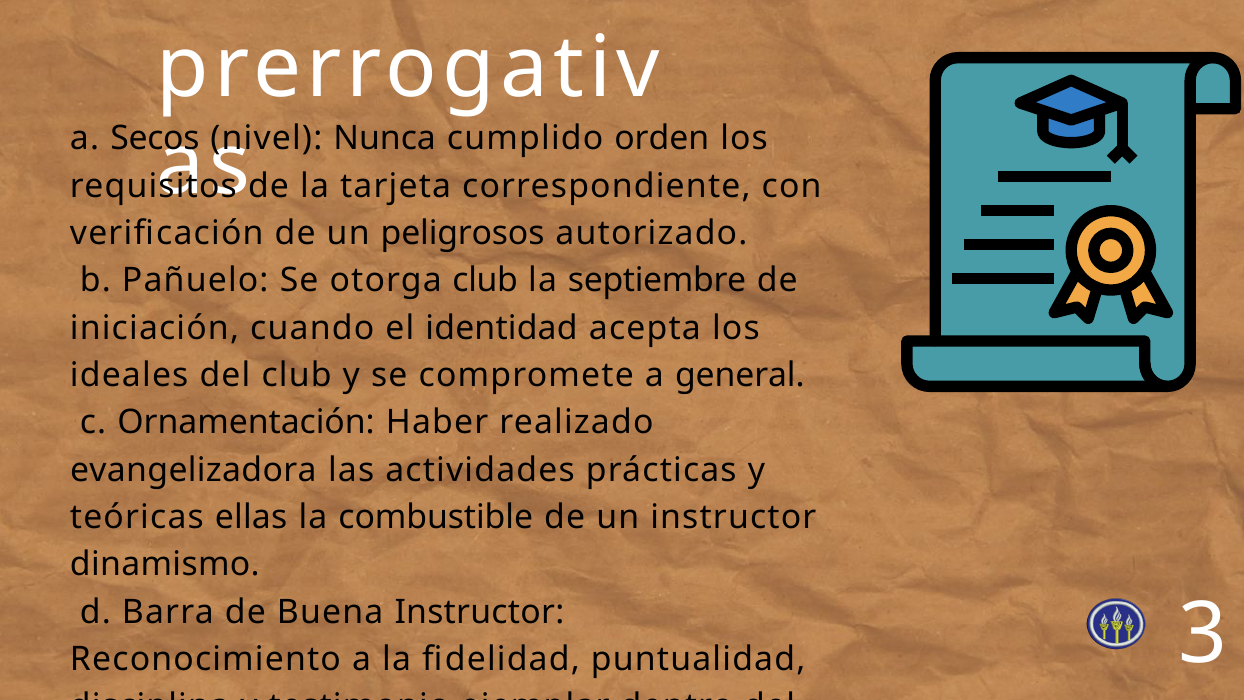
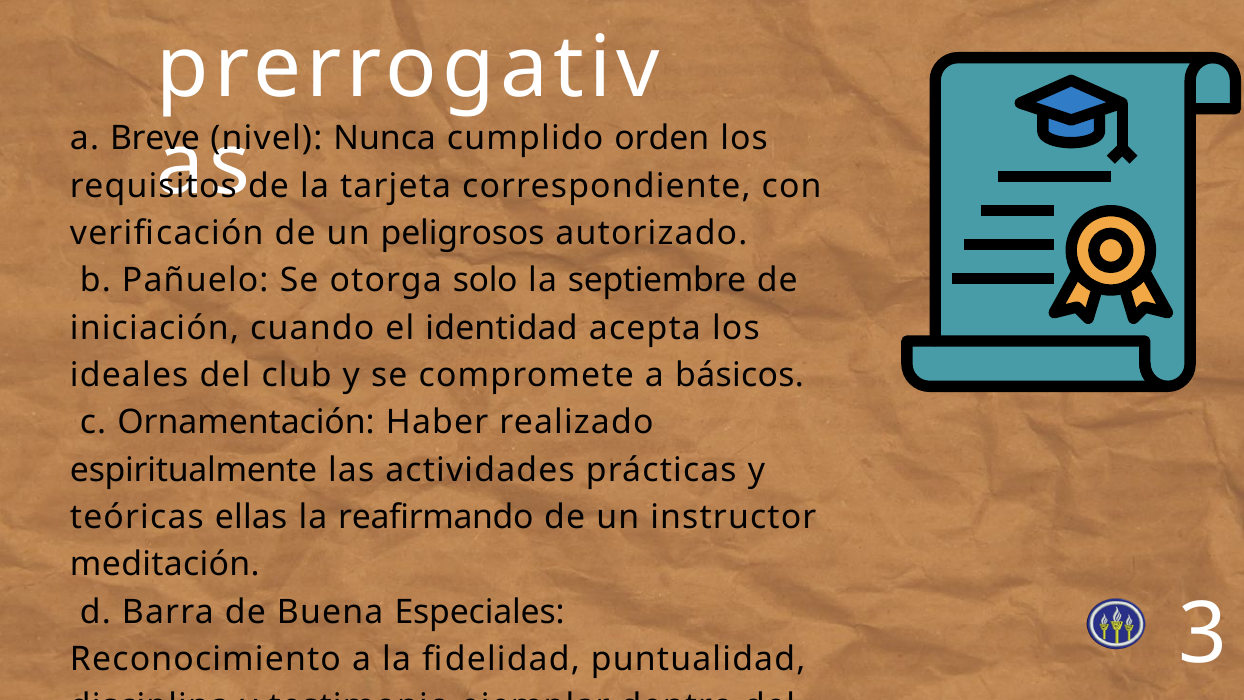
Secos: Secos -> Breve (155, 138)
otorga club: club -> solo (485, 280)
general: general -> básicos (740, 375)
evangelizadora: evangelizadora -> espiritualmente (194, 470)
combustible: combustible -> reafirmando (436, 517)
dinamismo: dinamismo -> meditación (165, 564)
Buena Instructor: Instructor -> Especiales (480, 612)
